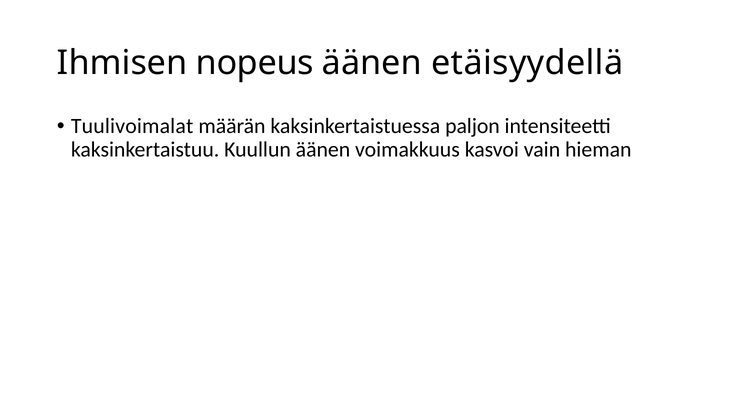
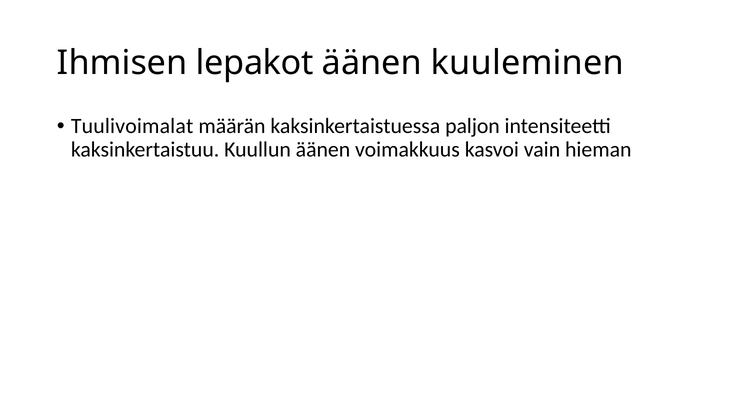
nopeus: nopeus -> lepakot (255, 63)
etäisyydellä: etäisyydellä -> kuuleminen (527, 63)
